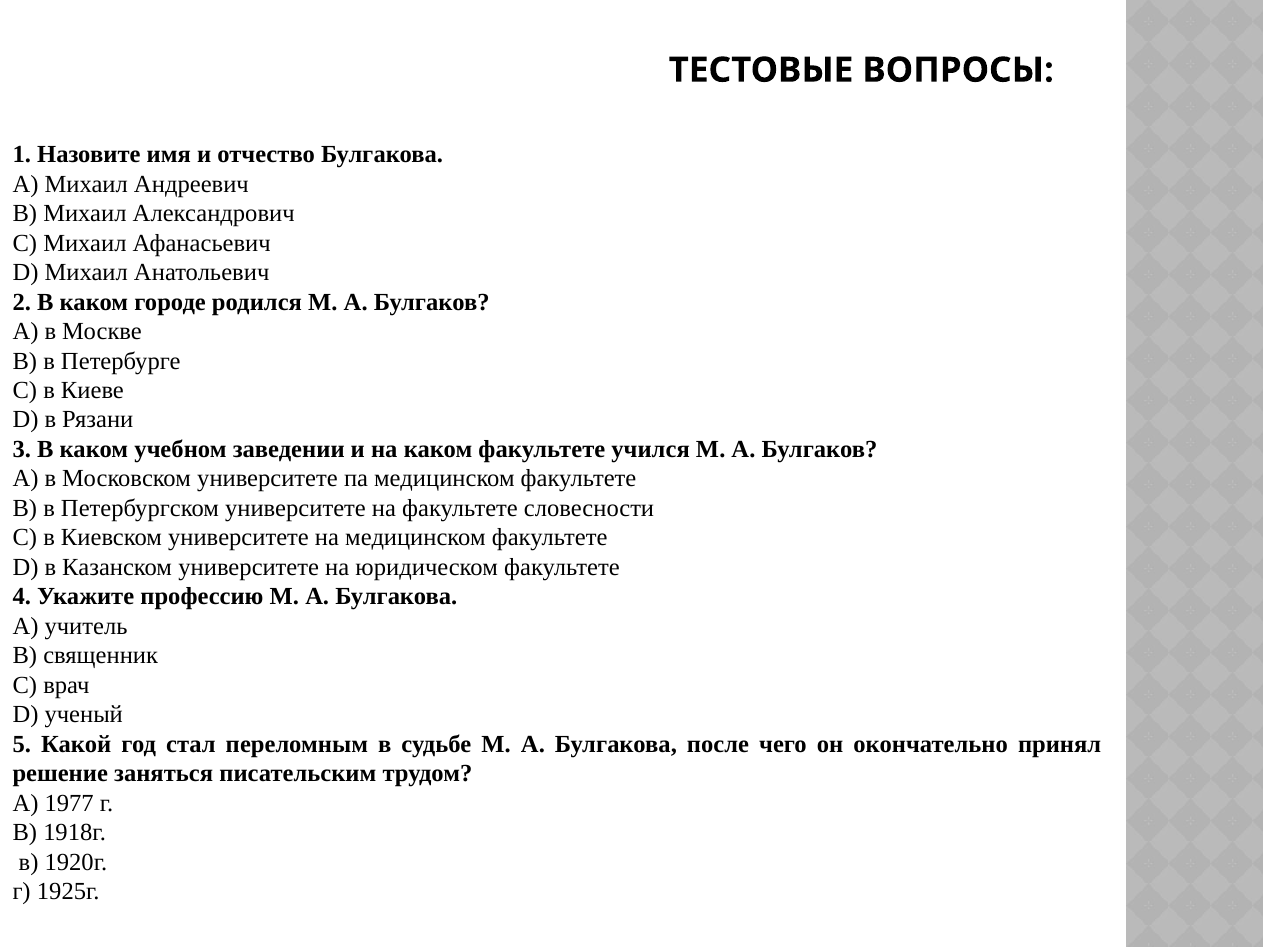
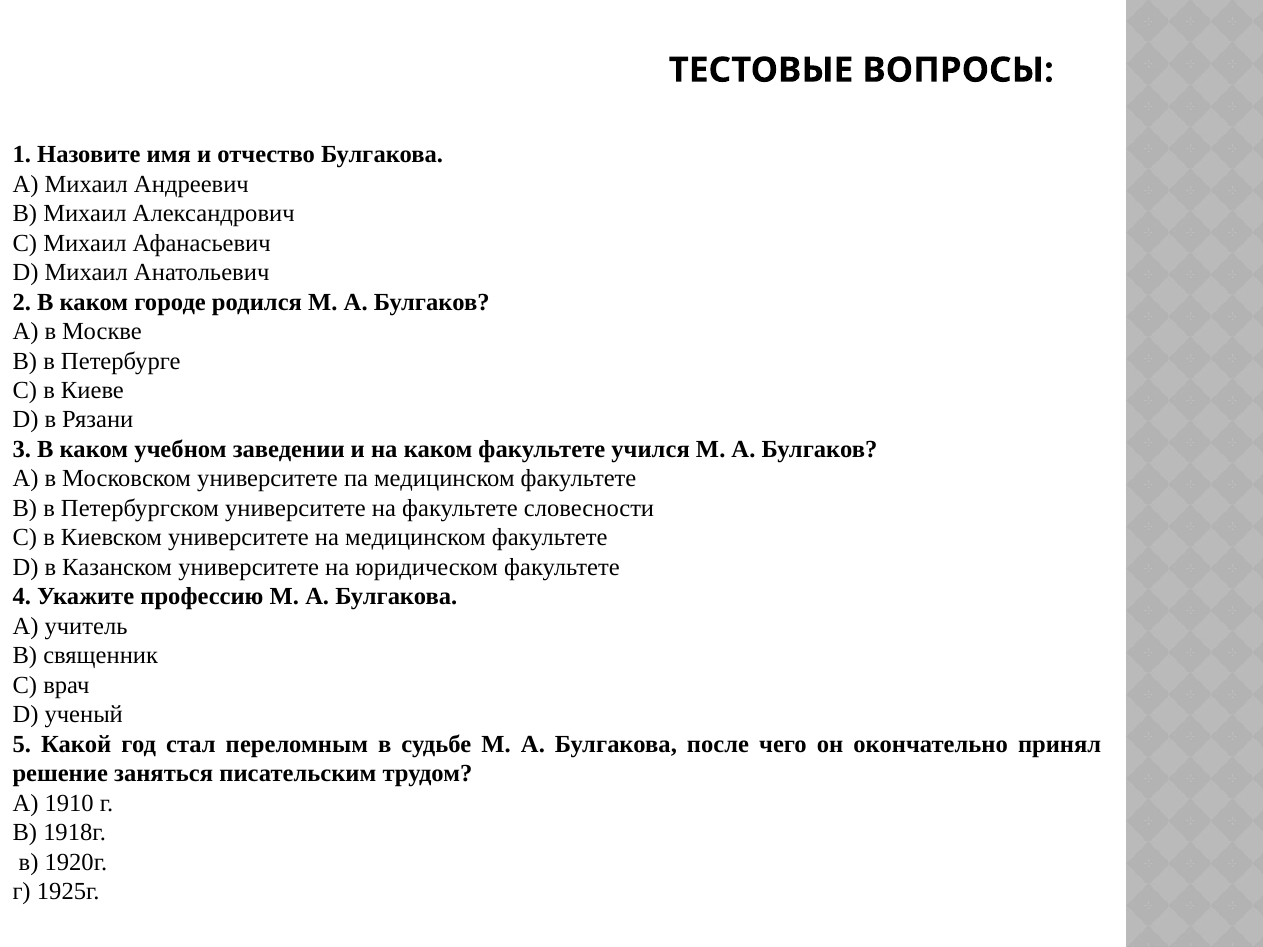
1977: 1977 -> 1910 (69, 803)
